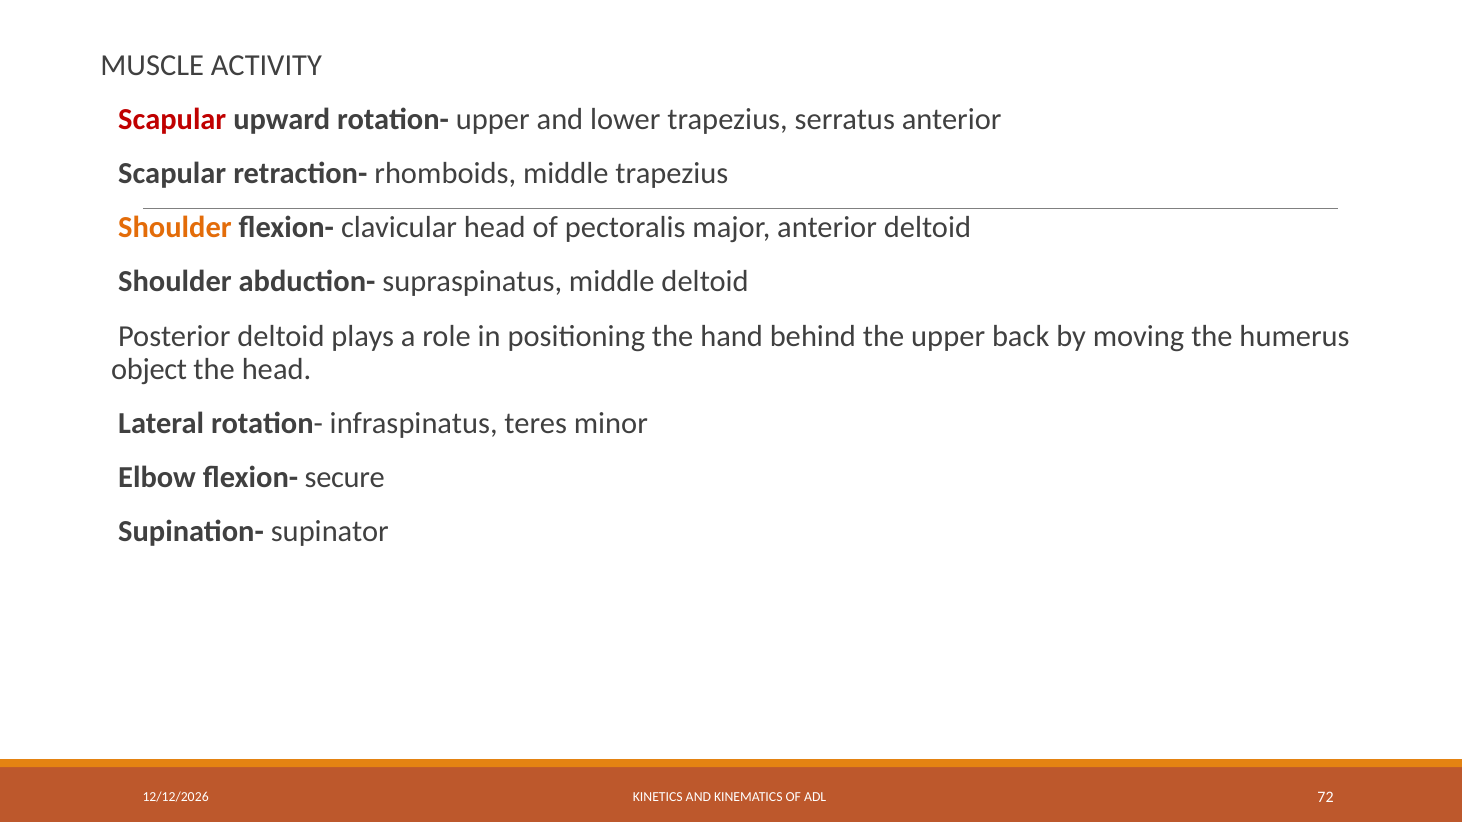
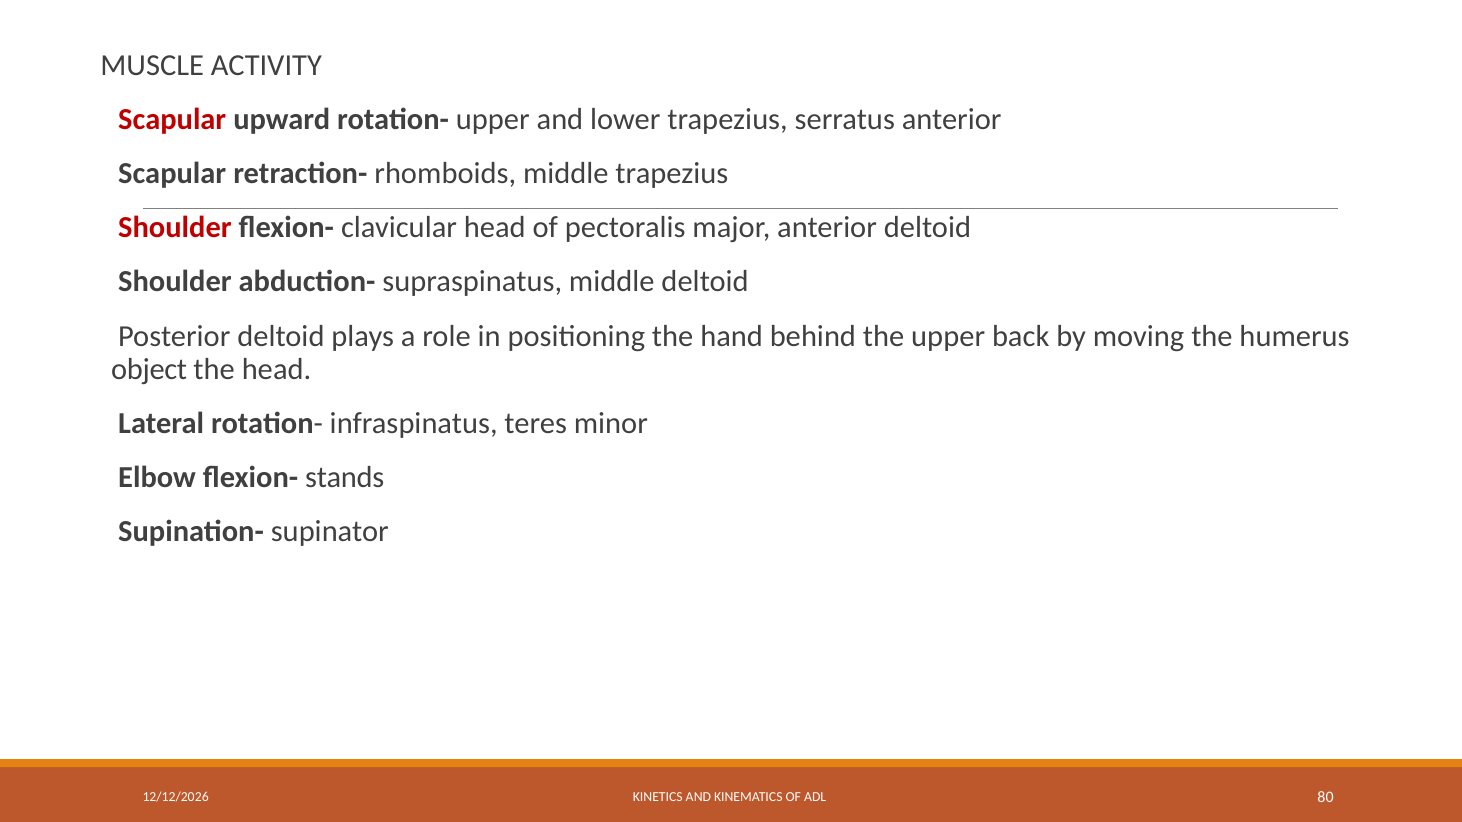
Shoulder colour: orange -> red (175, 228)
secure: secure -> stands (345, 478)
72: 72 -> 80 (1326, 797)
